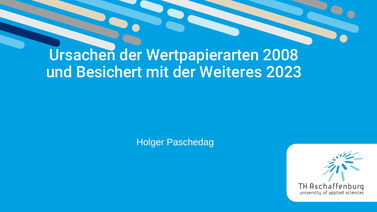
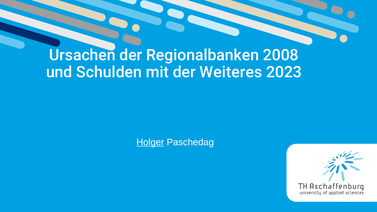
Wertpapierarten: Wertpapierarten -> Regionalbanken (203, 55)
Besichert: Besichert -> Schulden (109, 72)
Holger underline: none -> present (150, 142)
